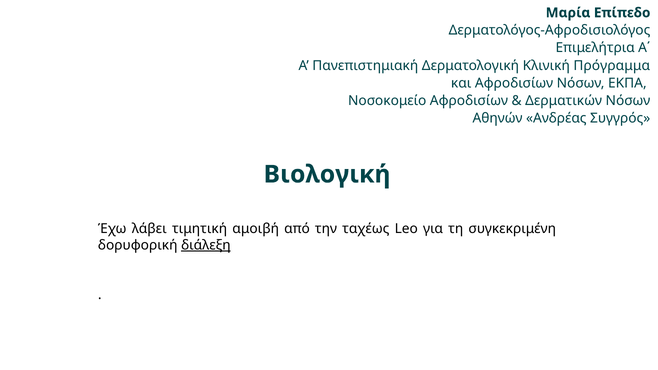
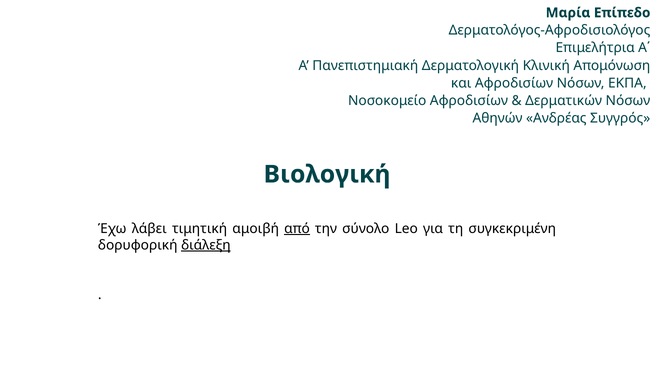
Πρόγραμμα: Πρόγραμμα -> Απομόνωση (612, 66)
από underline: none -> present (297, 229)
ταχέως: ταχέως -> σύνολο (366, 229)
